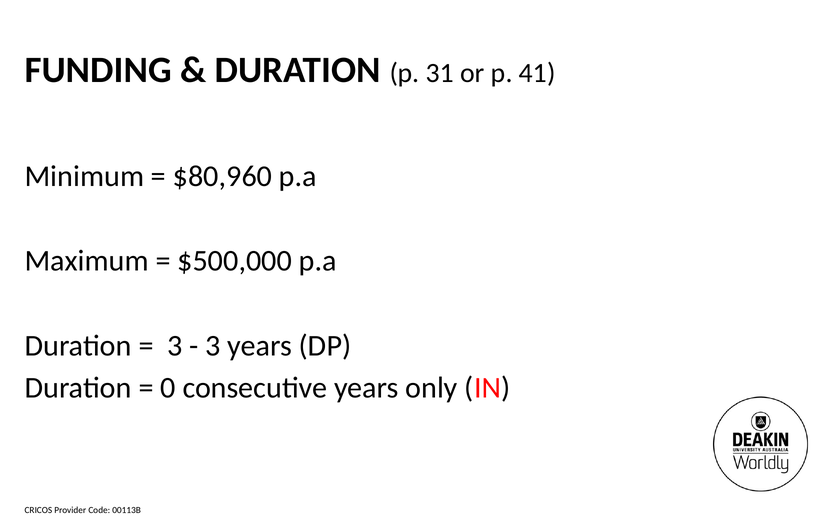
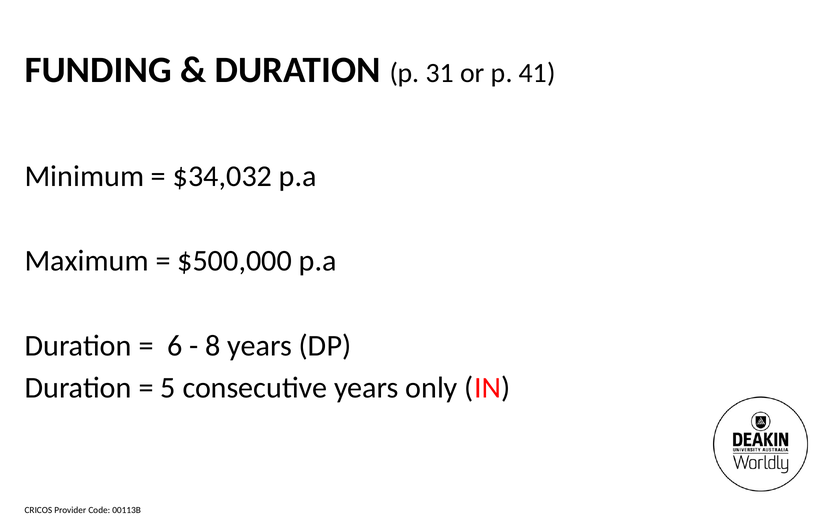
$80,960: $80,960 -> $34,032 (222, 176)
3: 3 -> 6 (175, 346)
3: 3 -> 8 (213, 346)
0: 0 -> 5 (168, 388)
